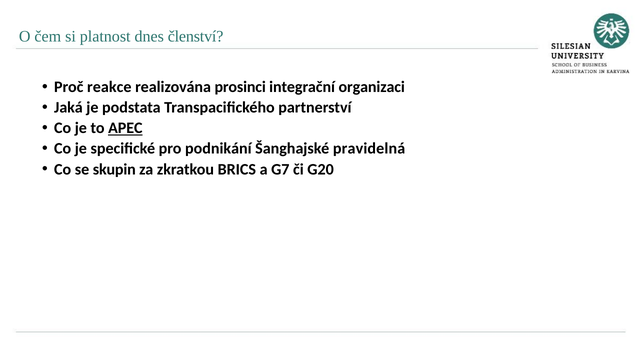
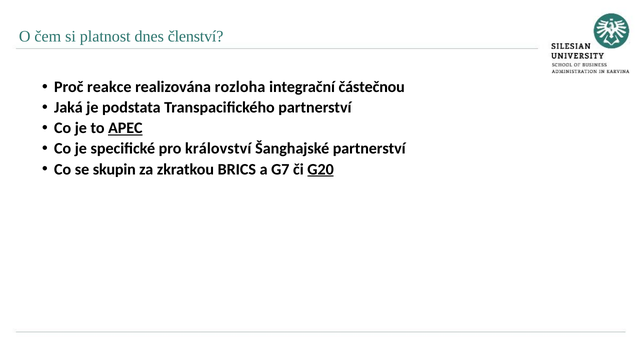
prosinci: prosinci -> rozloha (240, 87)
organizaci: organizaci -> částečnou (372, 87)
podnikání: podnikání -> království (218, 149)
Šanghajské pravidelná: pravidelná -> partnerství (369, 149)
G20 underline: none -> present (321, 170)
